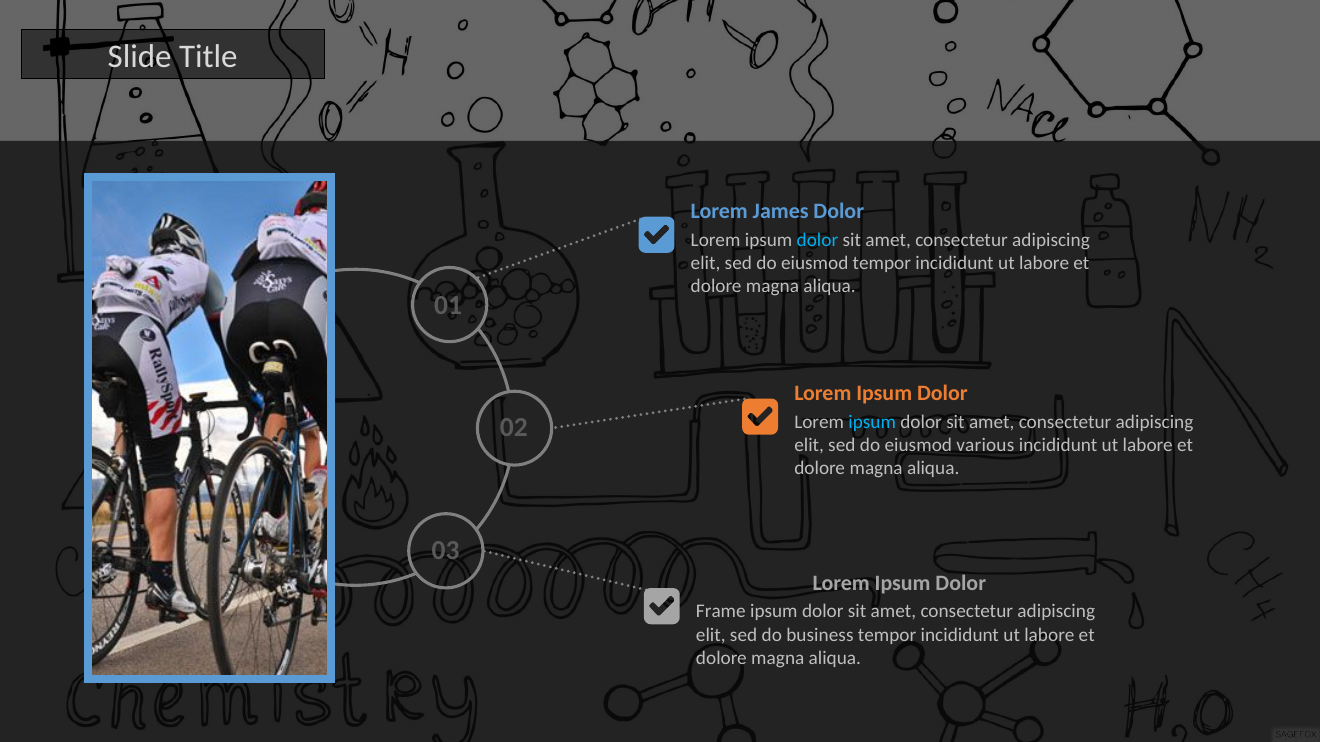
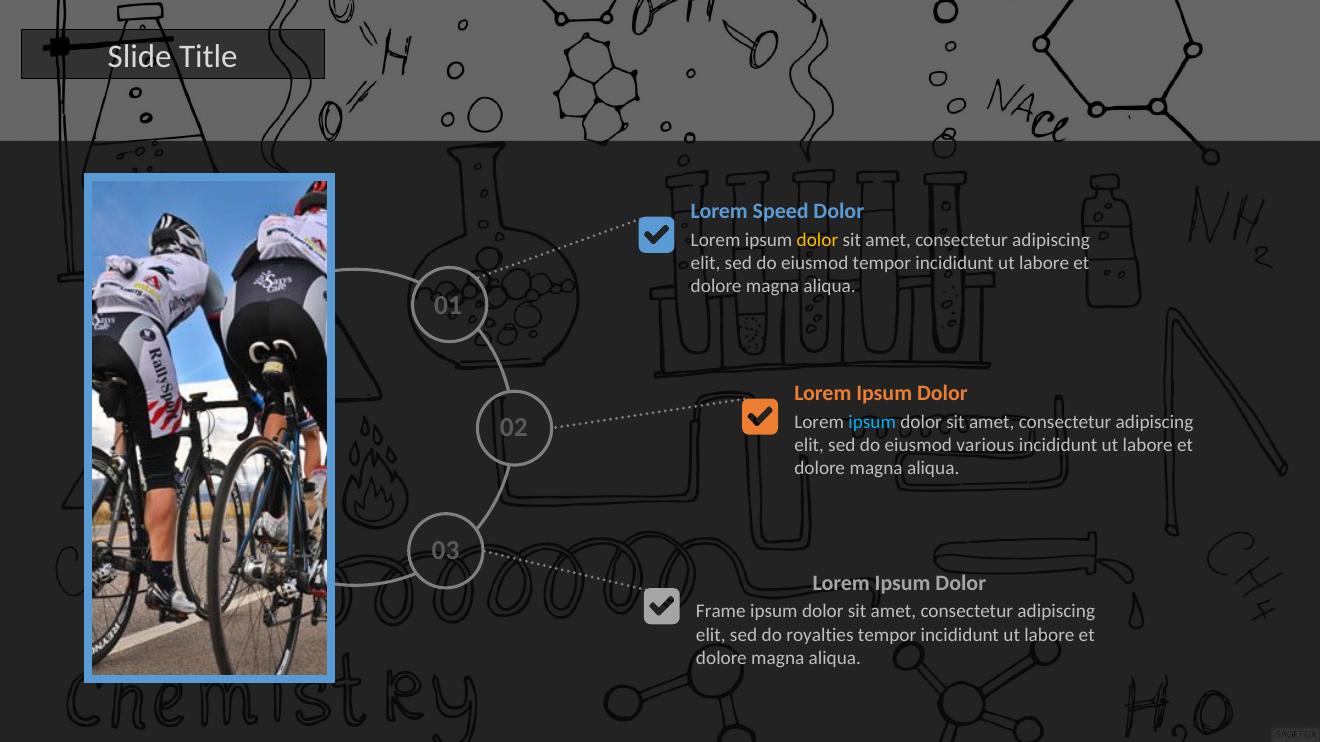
James: James -> Speed (781, 212)
dolor colour: light blue -> yellow (817, 240)
business: business -> royalties (820, 635)
